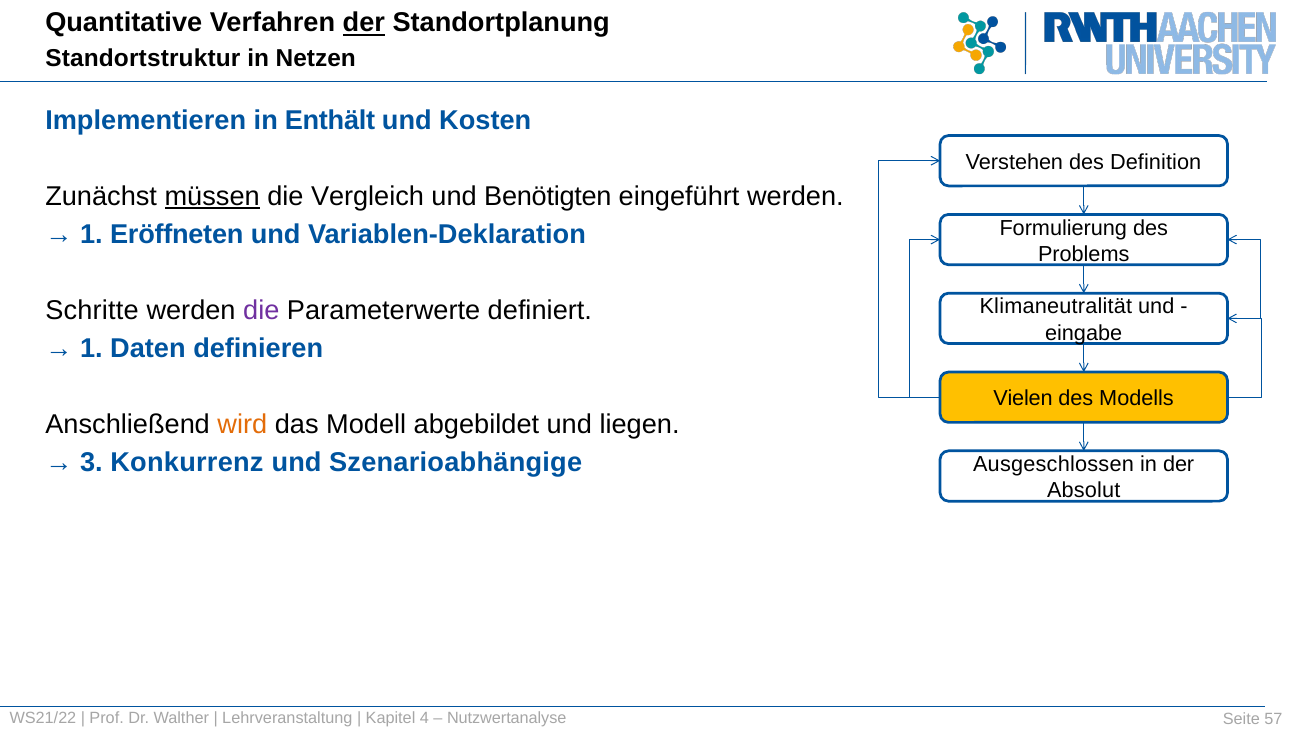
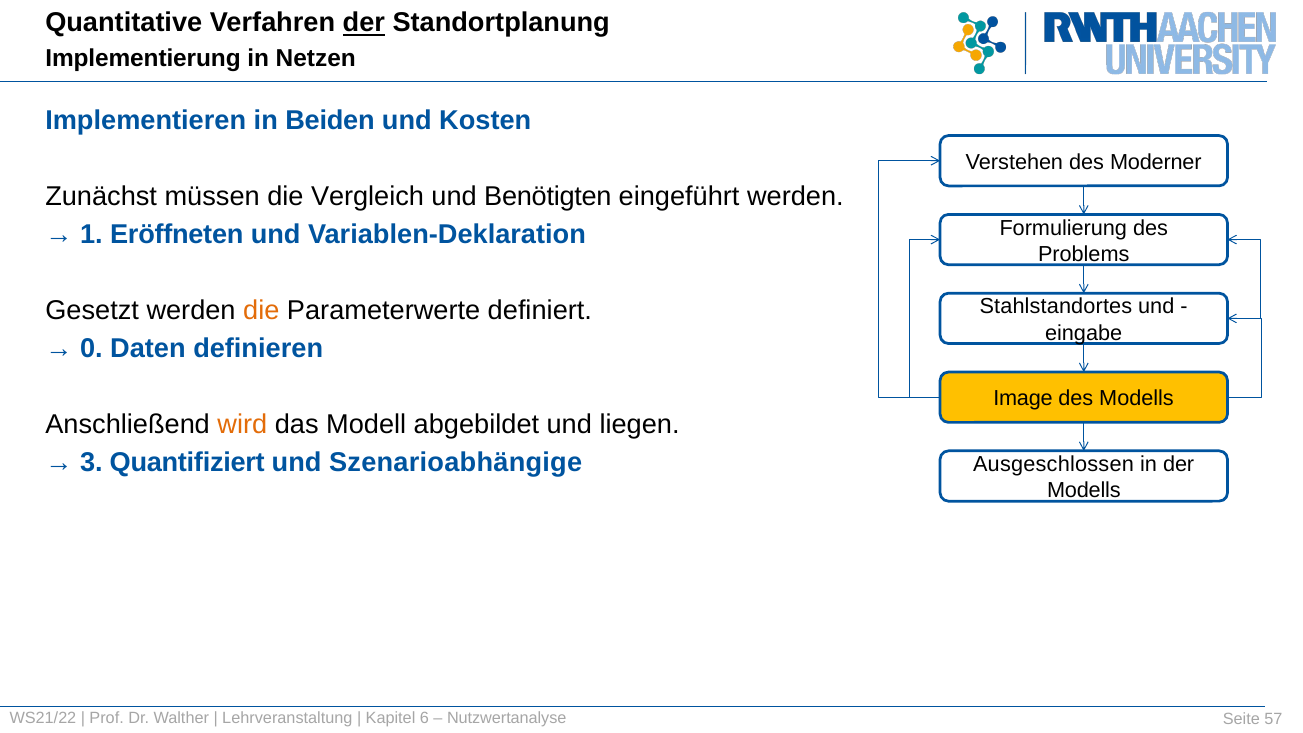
Standortstruktur: Standortstruktur -> Implementierung (143, 59)
Enthält: Enthält -> Beiden (330, 120)
Definition: Definition -> Moderner (1156, 162)
müssen underline: present -> none (212, 196)
Klimaneutralität: Klimaneutralität -> Stahlstandortes (1056, 307)
Schritte: Schritte -> Gesetzt (92, 310)
die colour: purple -> orange (261, 310)
1: 1 -> 0 (91, 348)
Vielen: Vielen -> Image (1023, 399)
Konkurrenz: Konkurrenz -> Quantifiziert (187, 462)
Absolut: Absolut -> Modells (1084, 490)
4: 4 -> 6 (424, 719)
